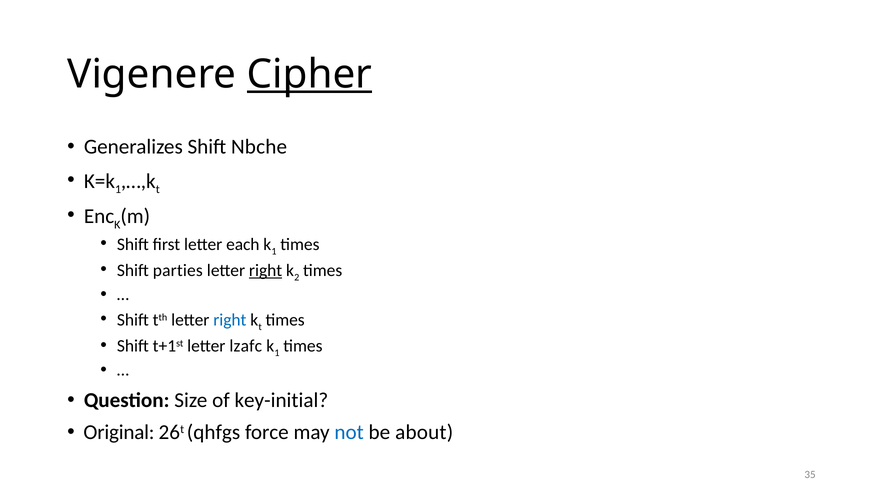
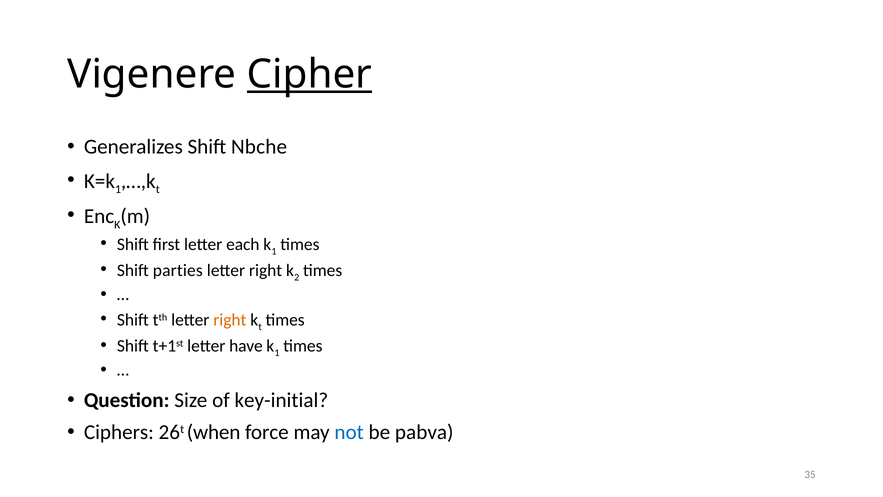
right underline: present -> none (266, 270)
right colour: blue -> orange (230, 320)
lzafc: lzafc -> have (246, 346)
Original: Original -> Ciphers (119, 432)
qhfgs: qhfgs -> when (214, 432)
about: about -> pabva (424, 432)
